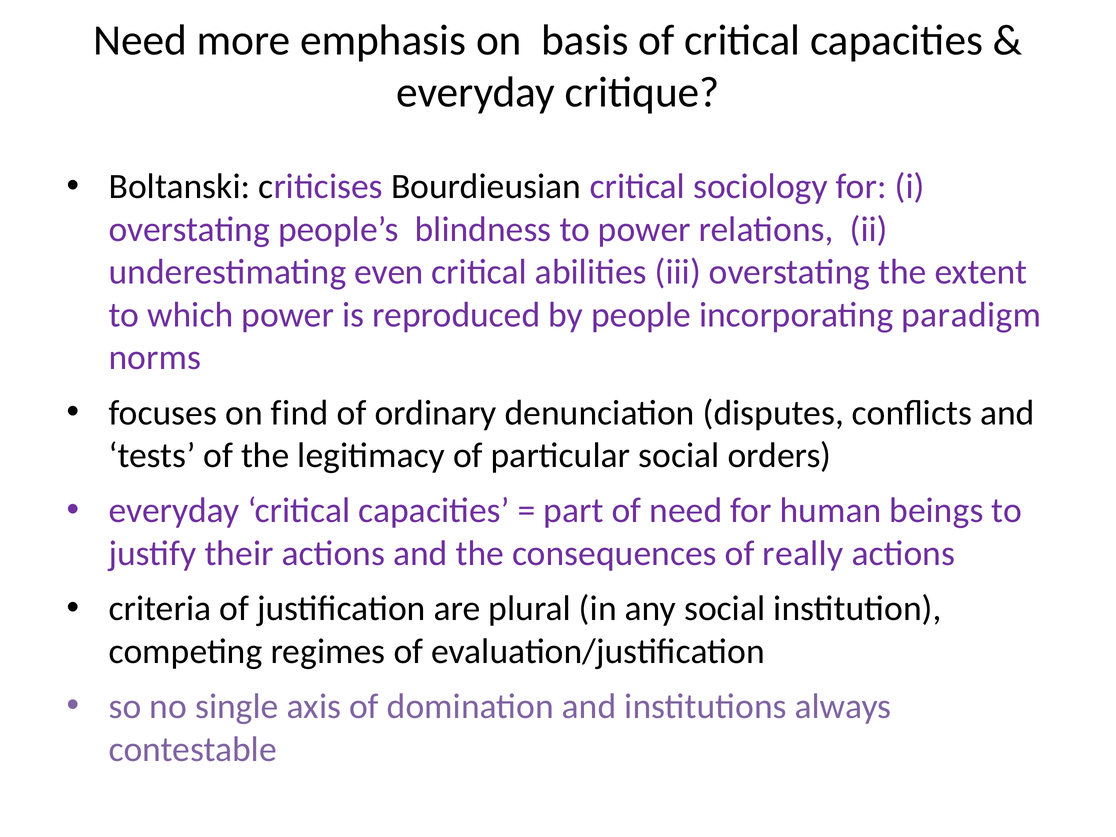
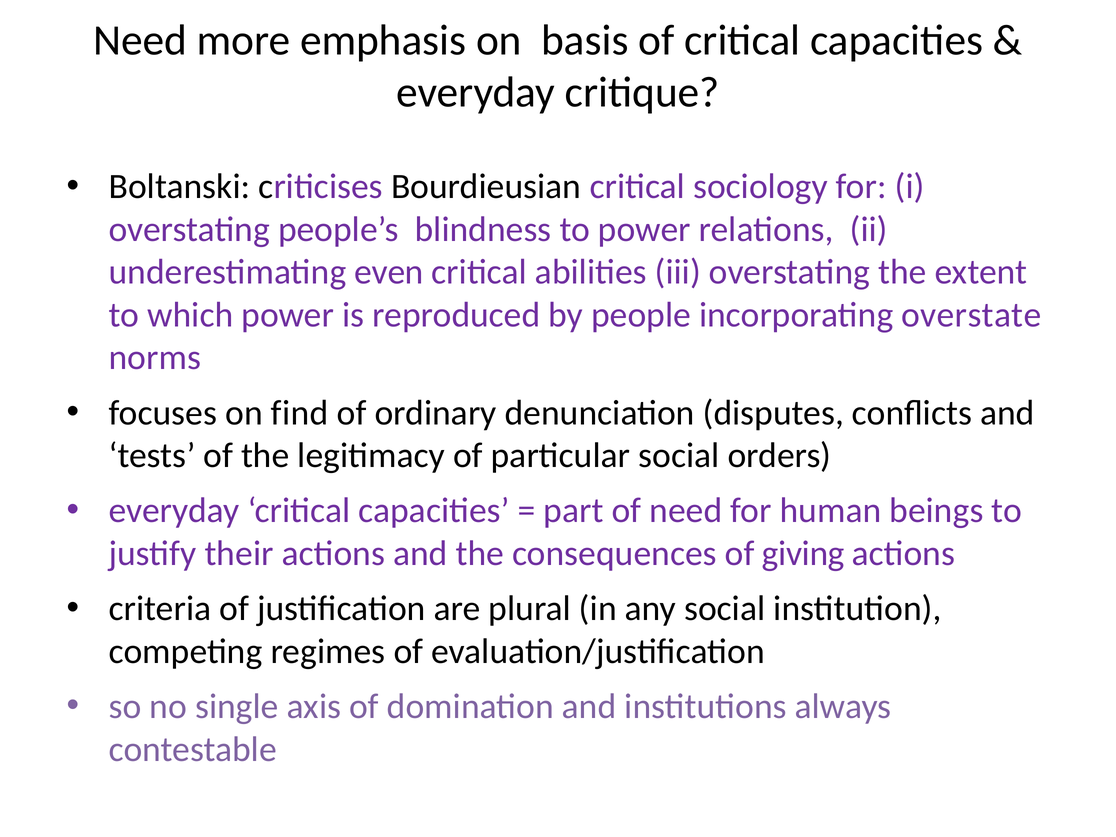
paradigm: paradigm -> overstate (971, 315)
really: really -> giving (803, 553)
